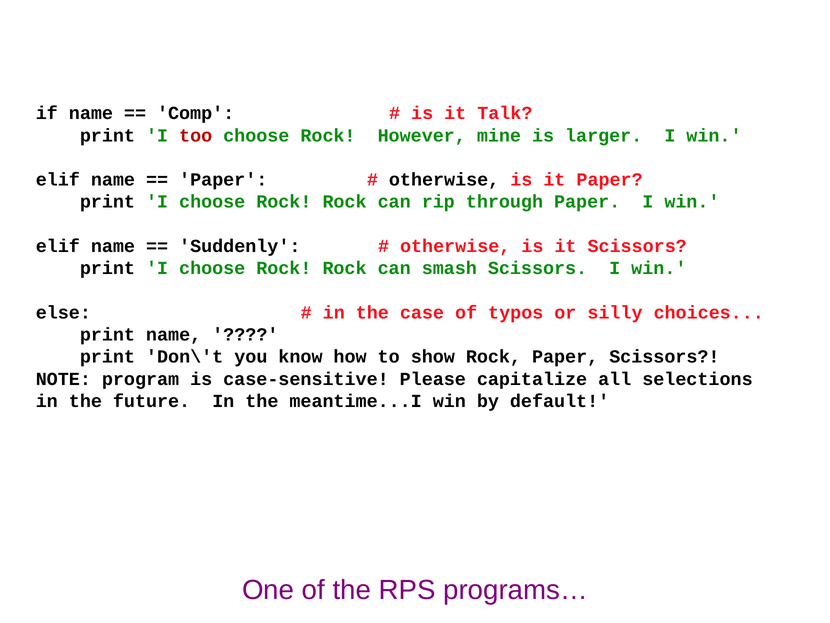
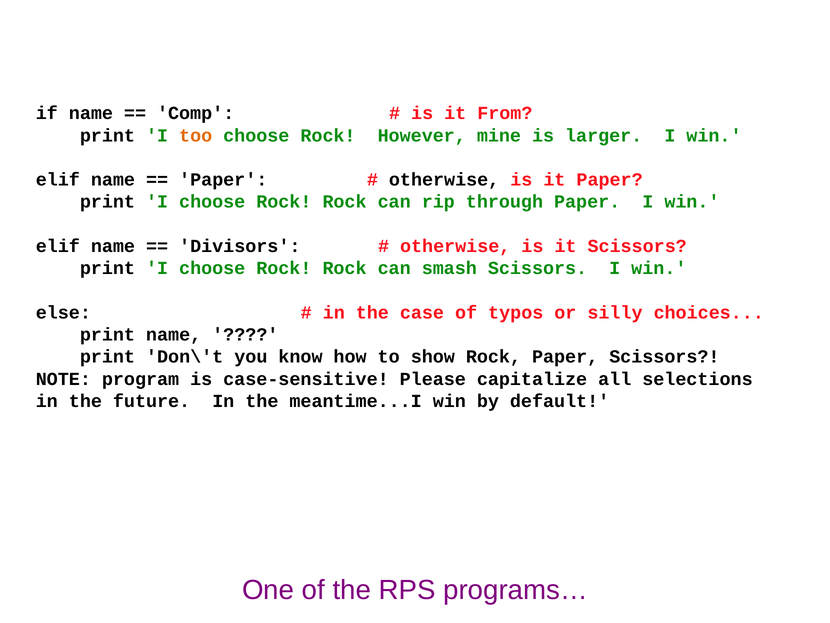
Talk: Talk -> From (505, 113)
too colour: red -> orange (196, 135)
Suddenly: Suddenly -> Divisors (240, 246)
